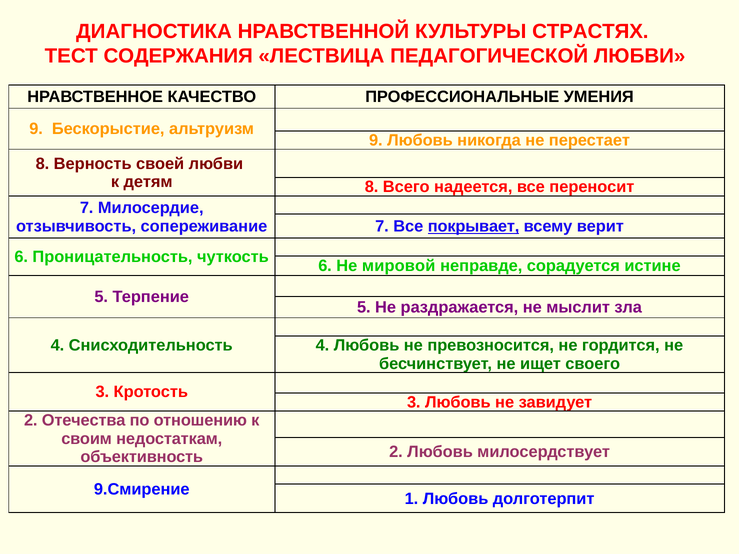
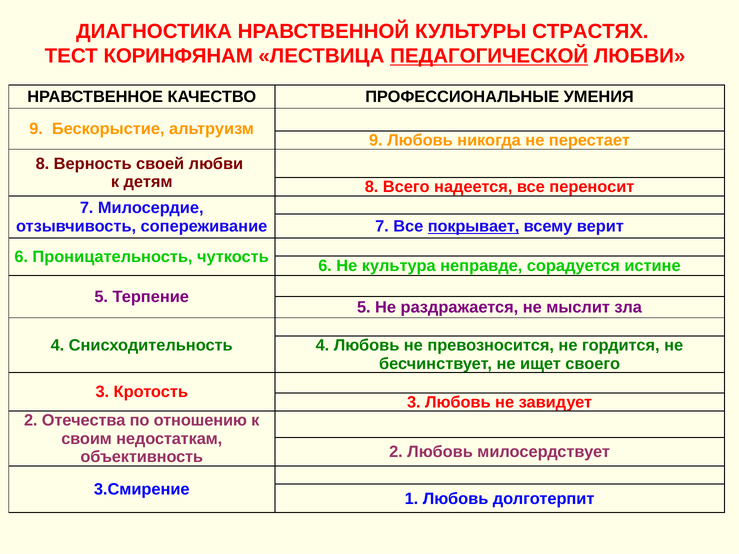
СОДЕРЖАНИЯ: СОДЕРЖАНИЯ -> КОРИНФЯНАМ (178, 56)
ПЕДАГОГИЧЕСКОЙ underline: none -> present (489, 56)
мировой: мировой -> культура (399, 266)
9.Смирение: 9.Смирение -> 3.Смирение (142, 490)
